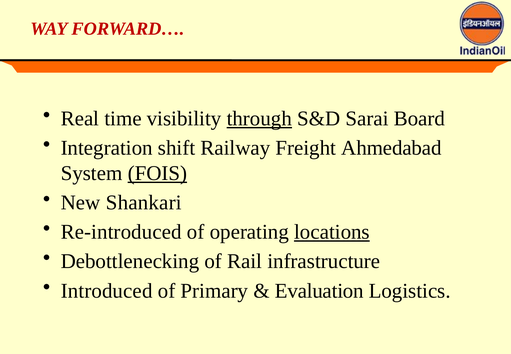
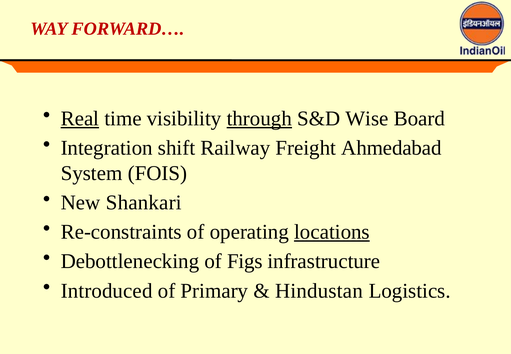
Real underline: none -> present (80, 119)
Sarai: Sarai -> Wise (367, 119)
FOIS underline: present -> none (157, 173)
Re-introduced: Re-introduced -> Re-constraints (121, 232)
Rail: Rail -> Figs (245, 261)
Evaluation: Evaluation -> Hindustan (319, 291)
